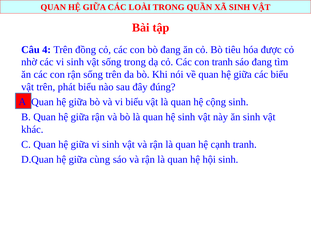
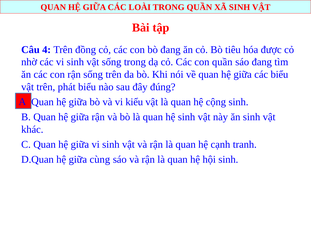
con tranh: tranh -> quần (222, 62)
vi biểu: biểu -> kiểu (134, 102)
